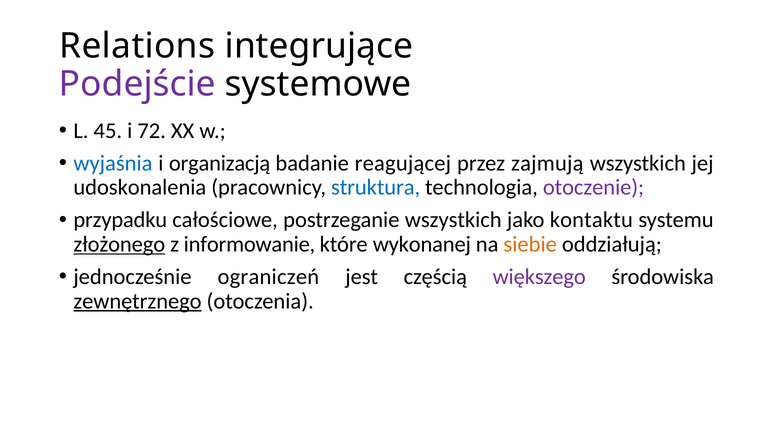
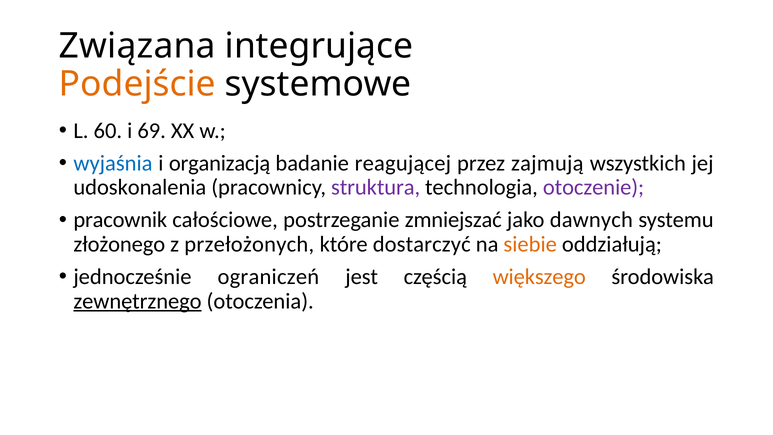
Relations: Relations -> Związana (137, 46)
Podejście colour: purple -> orange (137, 84)
45: 45 -> 60 (108, 131)
72: 72 -> 69 (152, 131)
struktura colour: blue -> purple (376, 187)
przypadku: przypadku -> pracownik (120, 220)
postrzeganie wszystkich: wszystkich -> zmniejszać (453, 220)
kontaktu: kontaktu -> dawnych (591, 220)
złożonego underline: present -> none (119, 244)
informowanie: informowanie -> przełożonych (249, 244)
wykonanej: wykonanej -> dostarczyć (422, 244)
większego colour: purple -> orange (539, 277)
